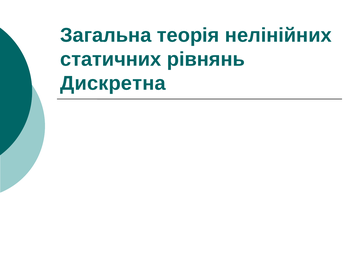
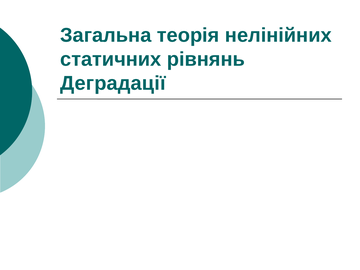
Дискретна: Дискретна -> Деградації (113, 83)
